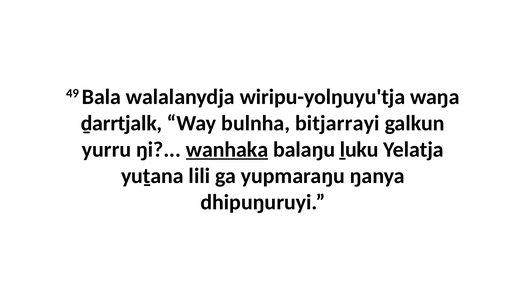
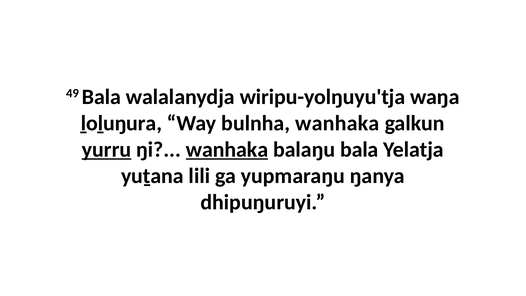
ḏarrtjalk: ḏarrtjalk -> ḻoḻuŋura (121, 123)
bulnha bitjarrayi: bitjarrayi -> wanhaka (337, 123)
yurru underline: none -> present (107, 149)
balaŋu ḻuku: ḻuku -> bala (359, 149)
